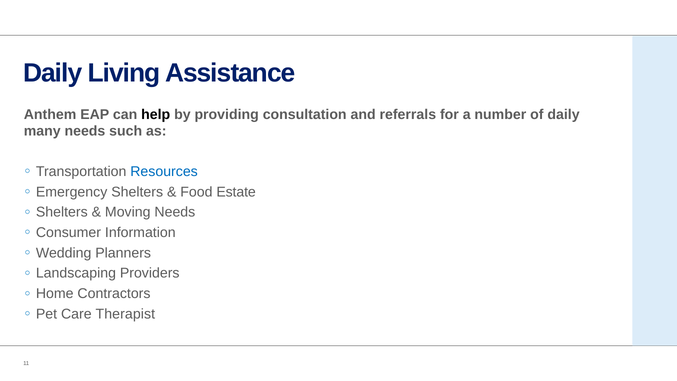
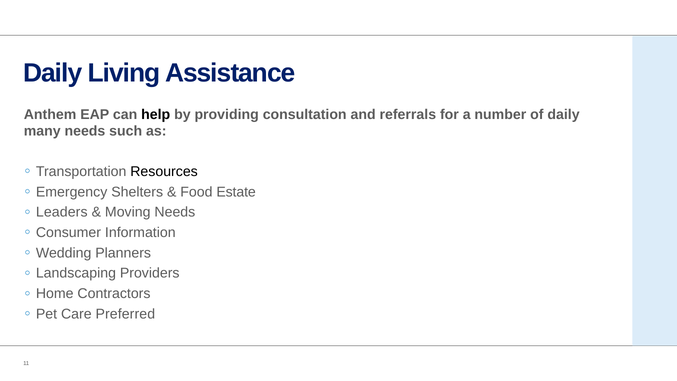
Resources colour: blue -> black (164, 171)
Shelters: Shelters -> Leaders (62, 212)
Therapist: Therapist -> Preferred (125, 314)
